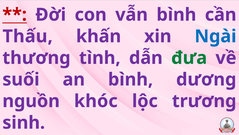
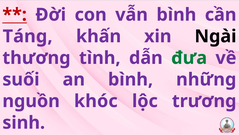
Thấu: Thấu -> Táng (28, 36)
Ngài colour: blue -> black (215, 36)
dương: dương -> những (206, 79)
